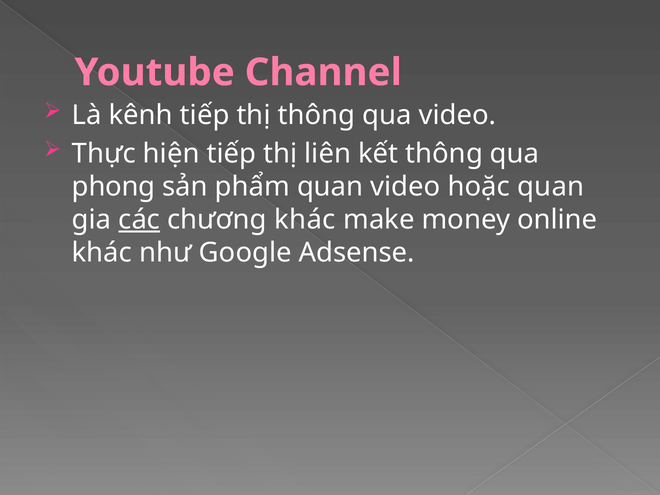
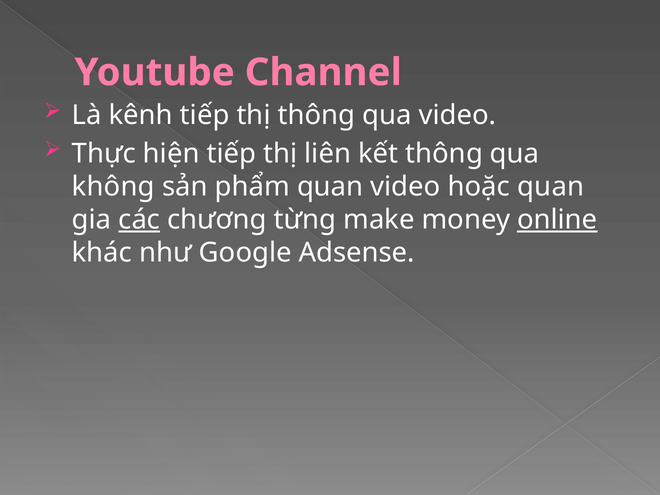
phong: phong -> không (113, 187)
chương khác: khác -> từng (305, 220)
online underline: none -> present (557, 220)
